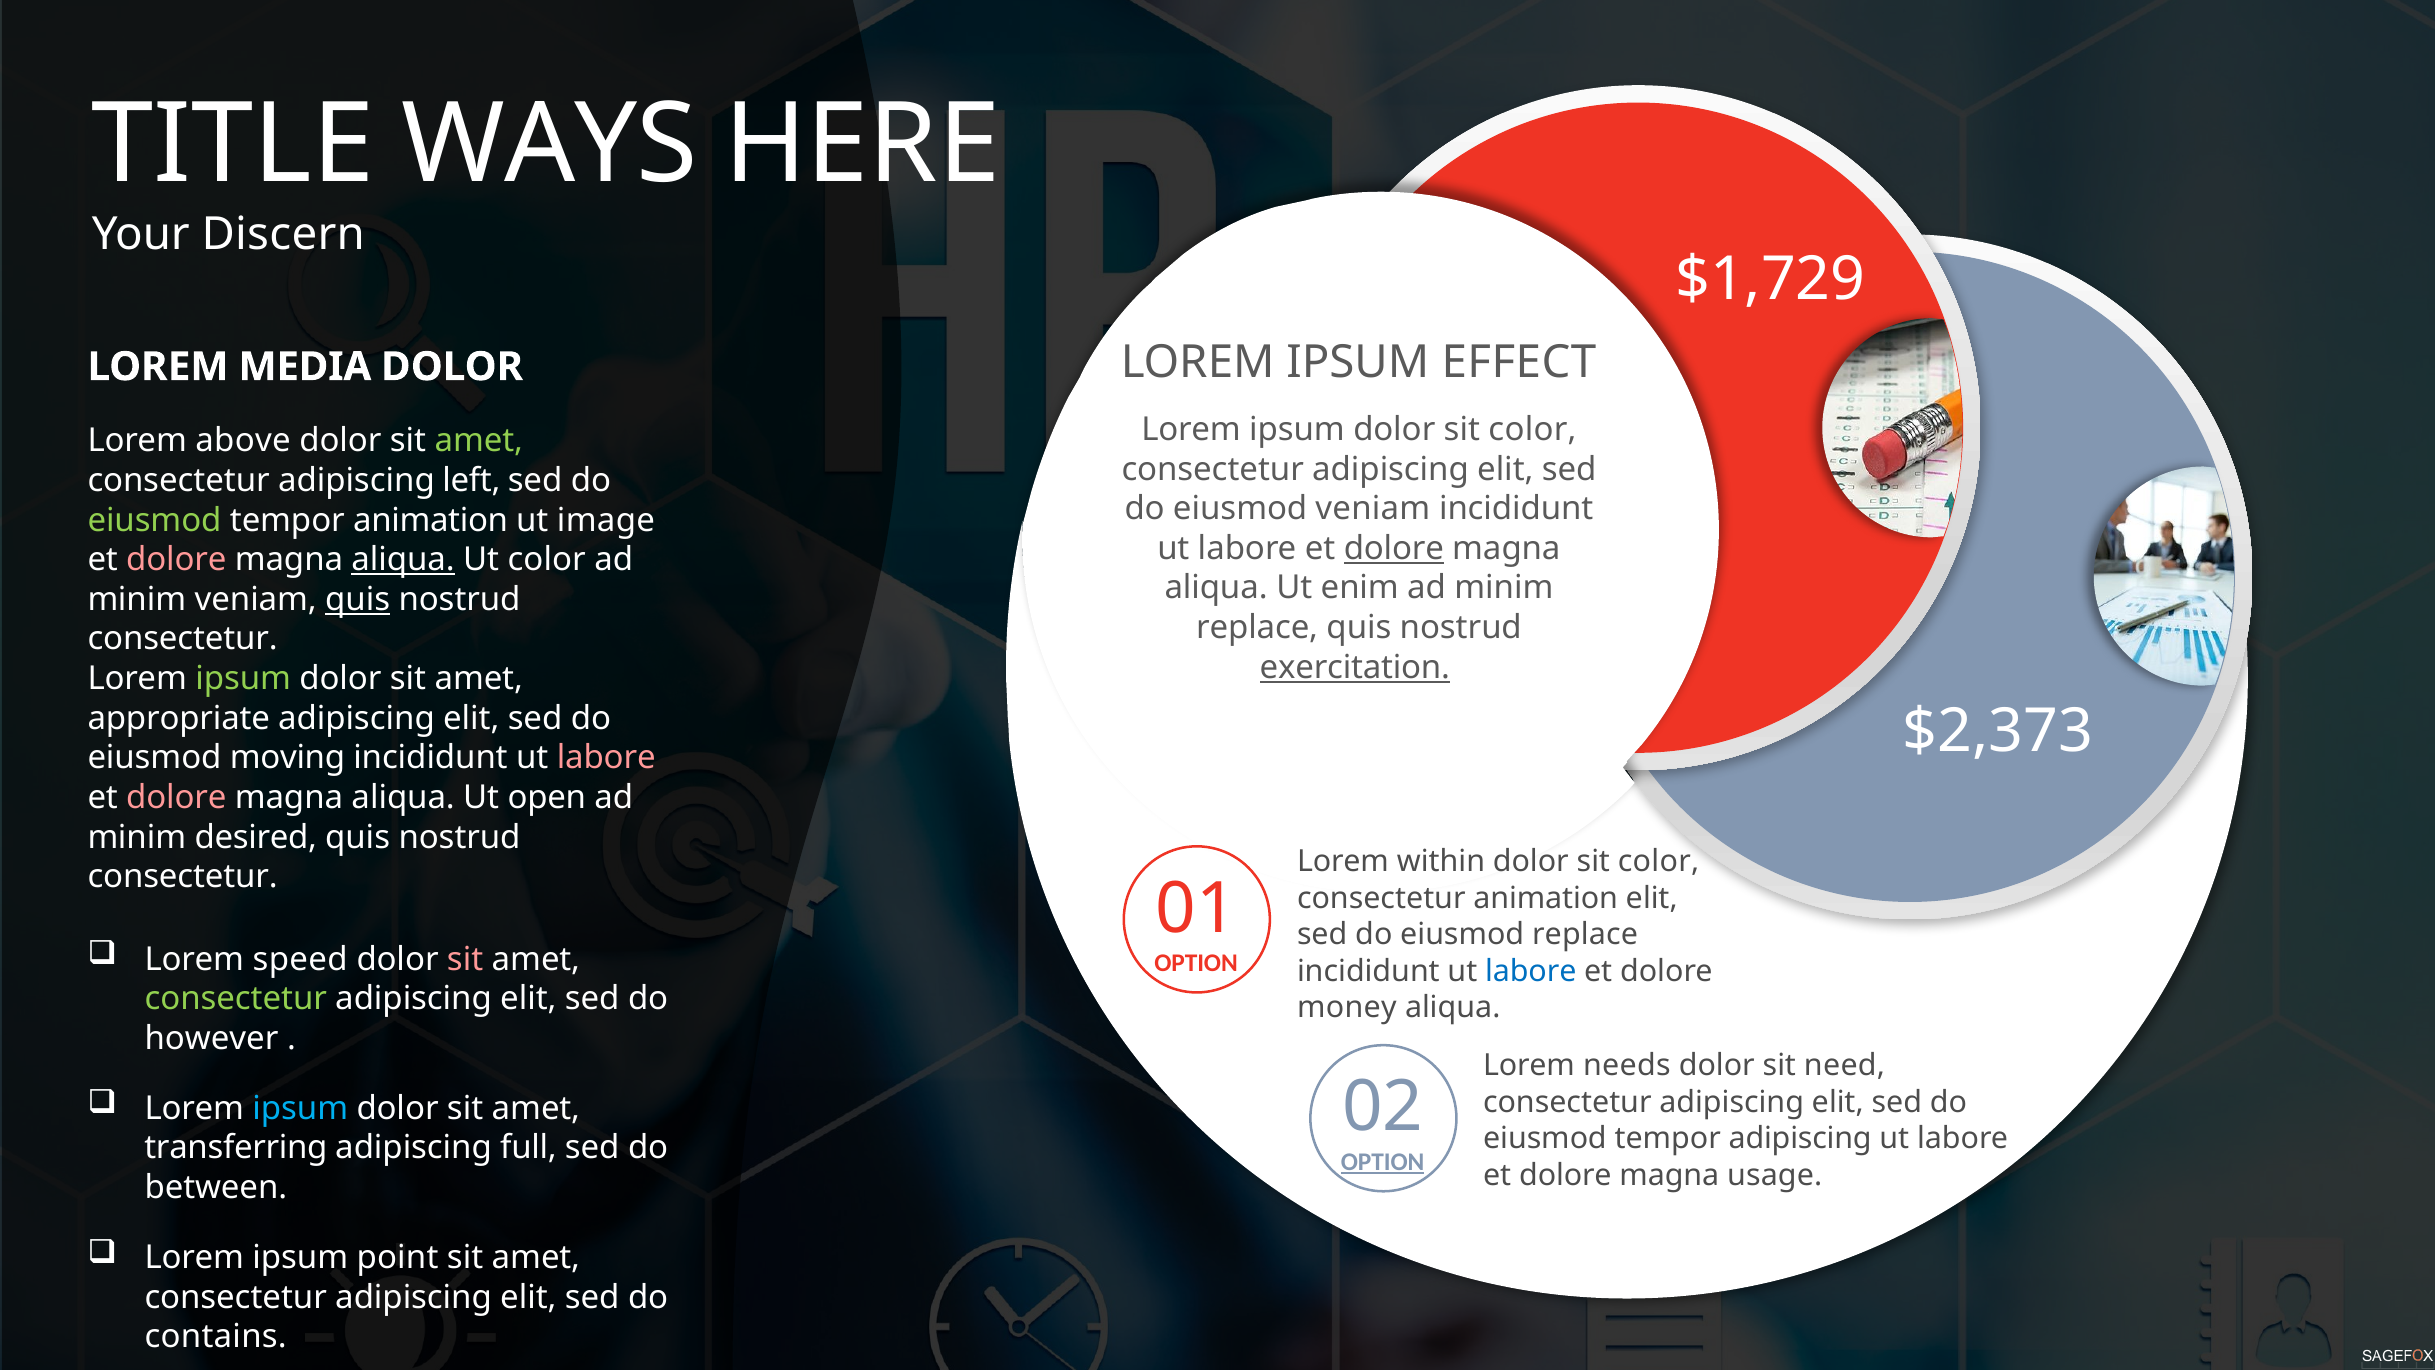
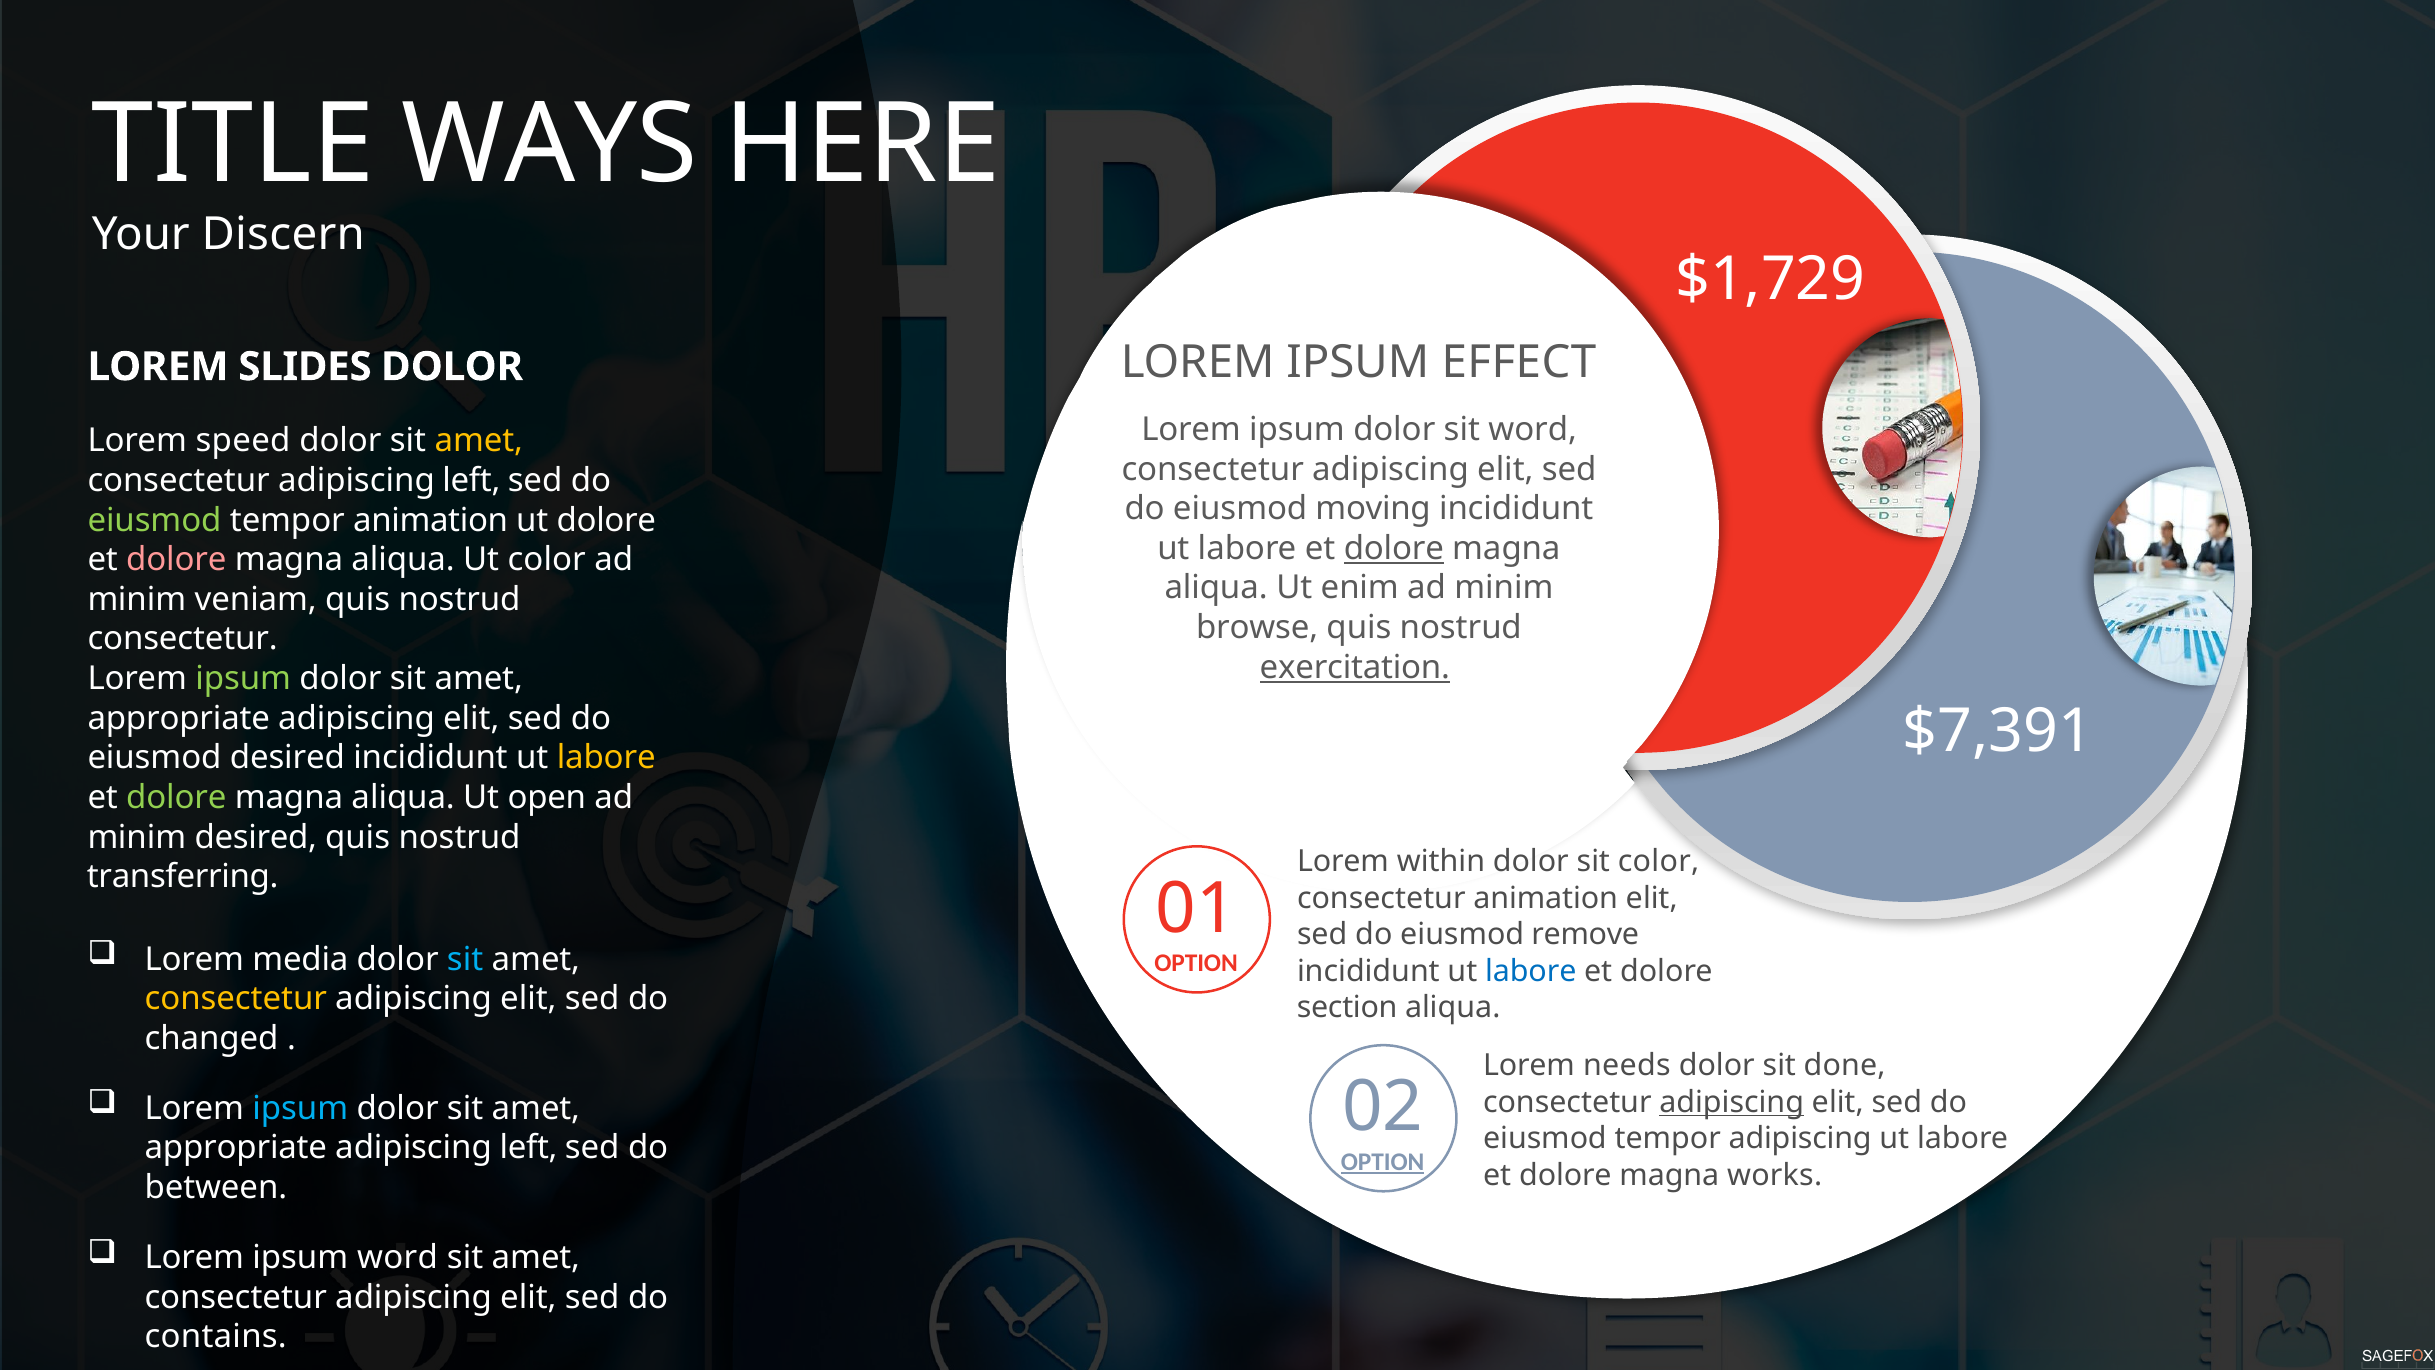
MEDIA: MEDIA -> SLIDES (305, 367)
ipsum dolor sit color: color -> word (1533, 429)
above: above -> speed (243, 441)
amet colour: light green -> yellow (479, 441)
eiusmod veniam: veniam -> moving (1373, 509)
ut image: image -> dolore (606, 520)
aliqua underline: present -> none (403, 560)
quis underline: present -> none (358, 599)
replace: replace -> browse (1257, 628)
$2,373: $2,373 -> $7,391 (1998, 731)
eiusmod moving: moving -> desired (287, 758)
labore colour: pink -> yellow (606, 758)
dolore colour: pink -> light green (176, 797)
consectetur: consectetur -> transferring (183, 877)
eiusmod replace: replace -> remove (1585, 934)
speed: speed -> media (300, 959)
sit colour: pink -> light blue (465, 959)
consectetur colour: light green -> yellow (236, 998)
money: money -> section (1347, 1007)
however: however -> changed (212, 1038)
need: need -> done (1845, 1066)
adipiscing underline: none -> present (1732, 1102)
transferring: transferring -> appropriate (236, 1148)
full: full -> left (529, 1148)
usage: usage -> works (1775, 1175)
ipsum point: point -> word (397, 1258)
